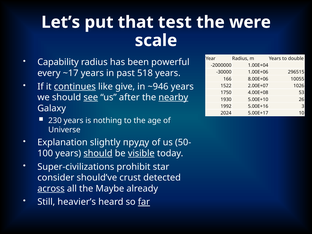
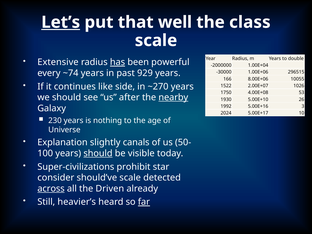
Let’s underline: none -> present (61, 22)
test: test -> well (175, 22)
were: were -> class (250, 22)
Capability: Capability -> Extensive (58, 62)
has underline: none -> present (118, 62)
~17: ~17 -> ~74 (71, 73)
518: 518 -> 929 (145, 73)
continues underline: present -> none (75, 87)
give: give -> side (125, 87)
~946: ~946 -> ~270 (158, 87)
see underline: present -> none (91, 97)
пруду: пруду -> canals (136, 142)
visible underline: present -> none (141, 153)
should’ve crust: crust -> scale (130, 178)
Maybe: Maybe -> Driven (110, 189)
